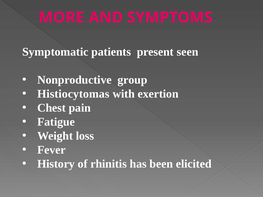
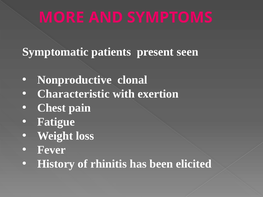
group: group -> clonal (132, 80)
Histiocytomas: Histiocytomas -> Characteristic (73, 94)
